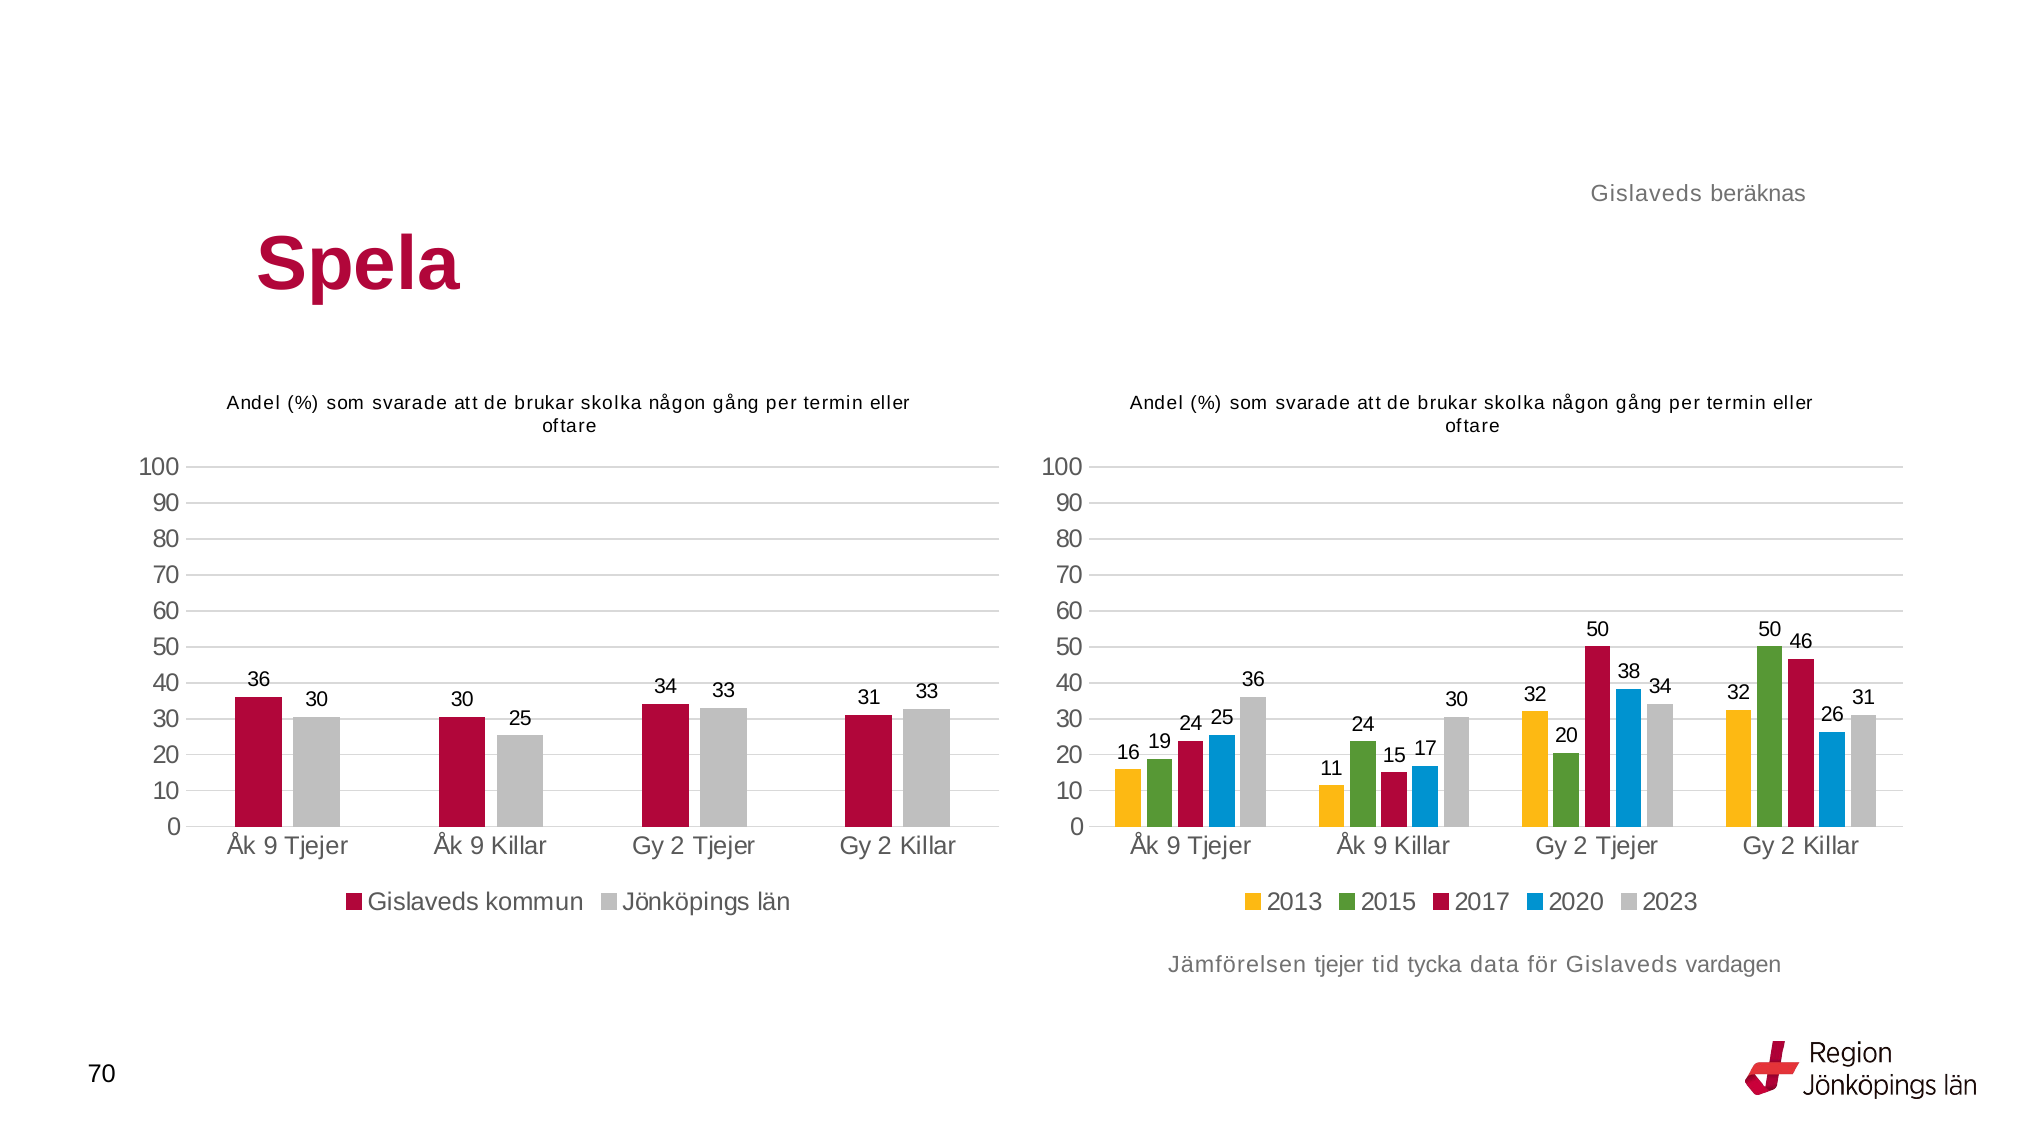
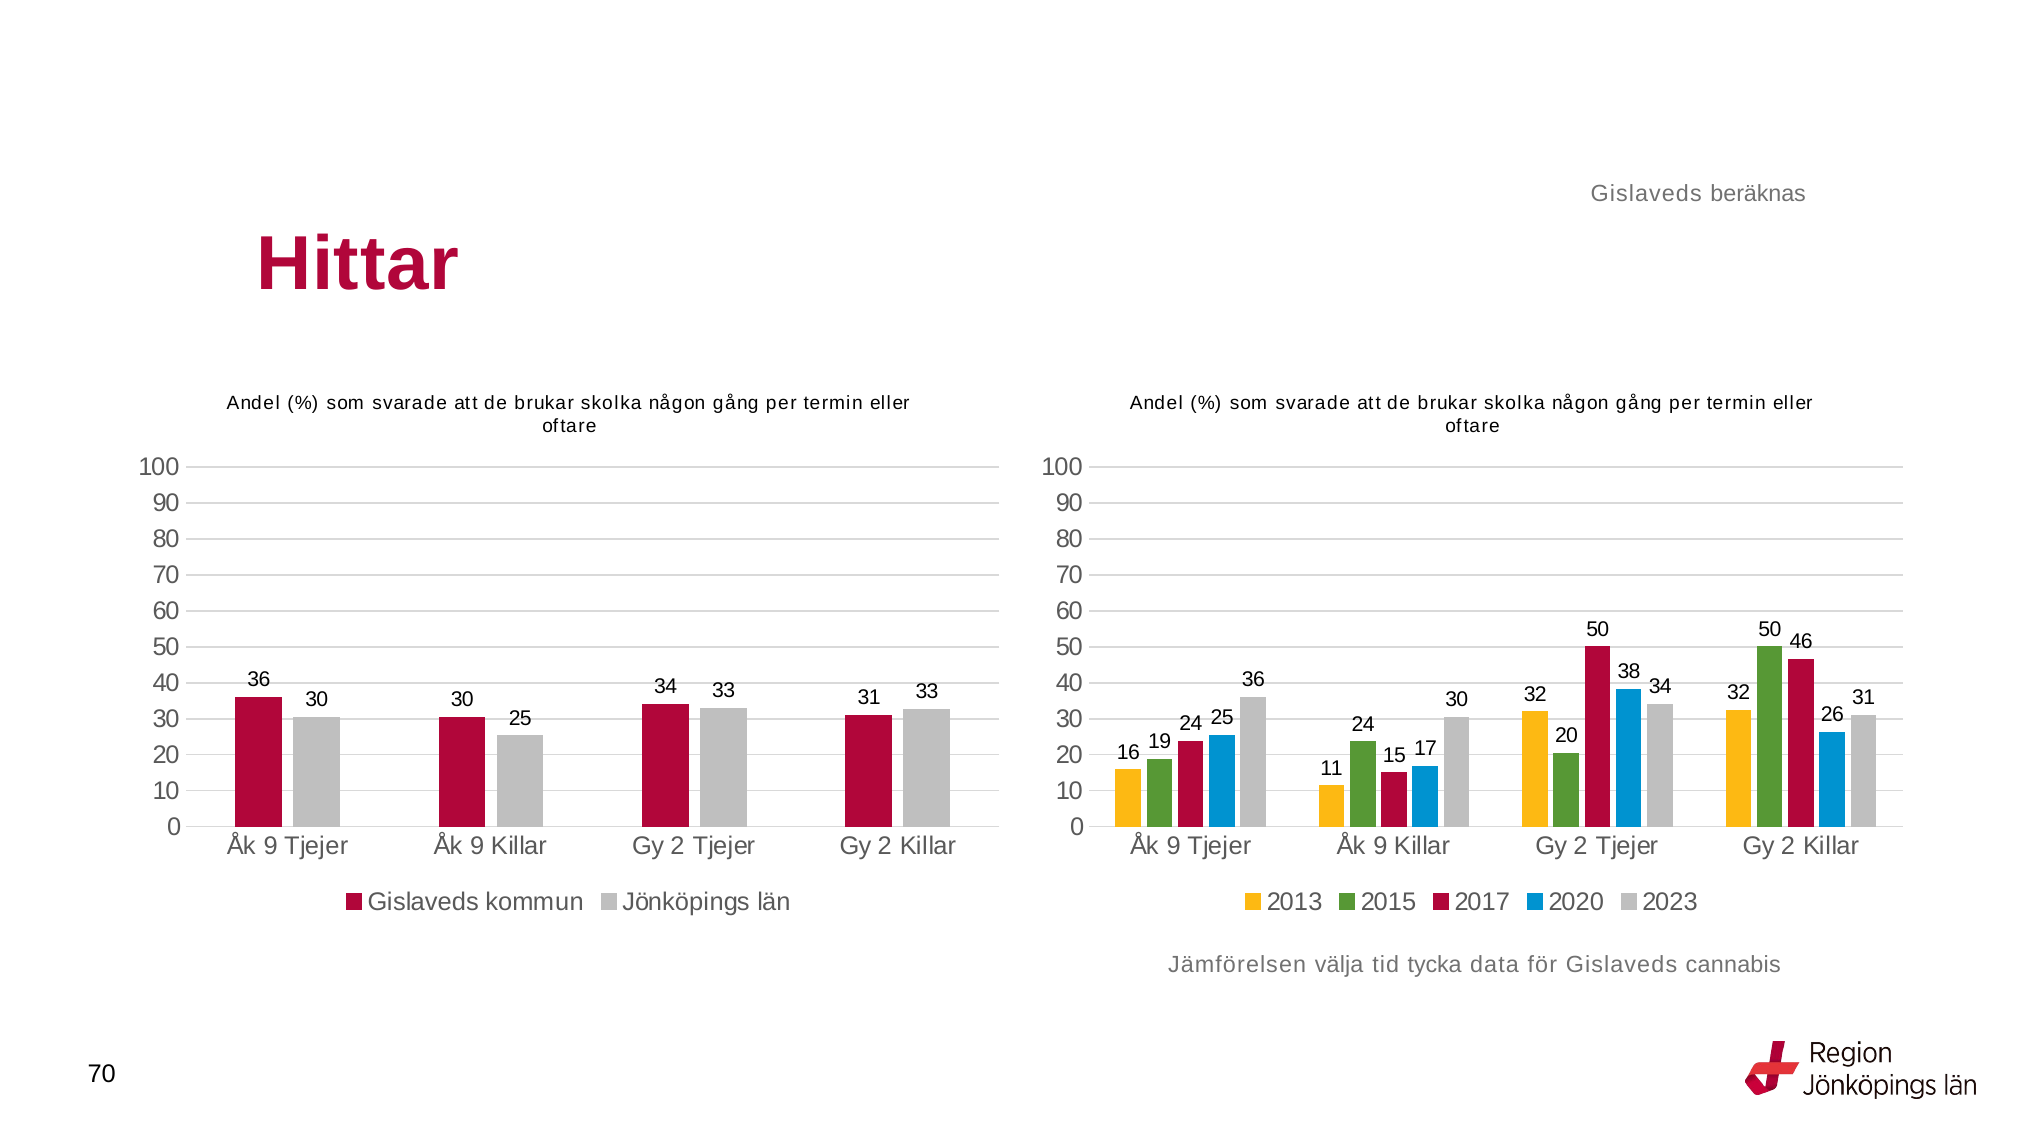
Spela: Spela -> Hittar (358, 264)
Jämförelsen tjejer: tjejer -> välja (1339, 964)
vardagen: vardagen -> cannabis (1733, 964)
